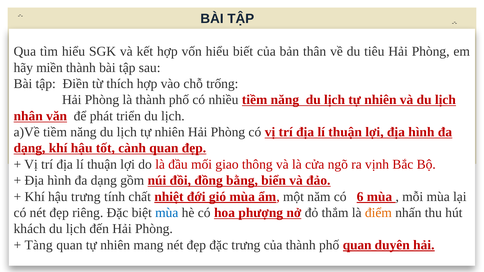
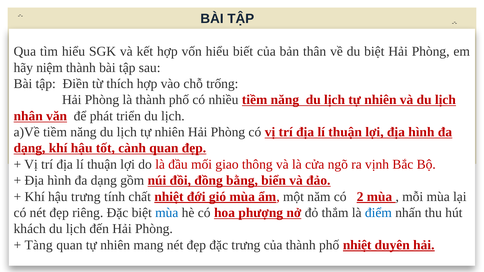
du tiêu: tiêu -> biệt (374, 52)
miền: miền -> niệm (50, 68)
6: 6 -> 2 (360, 197)
điểm colour: orange -> blue (378, 213)
phố quan: quan -> nhiệt (357, 245)
